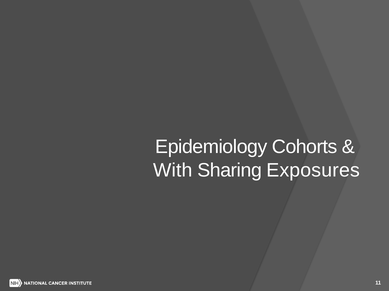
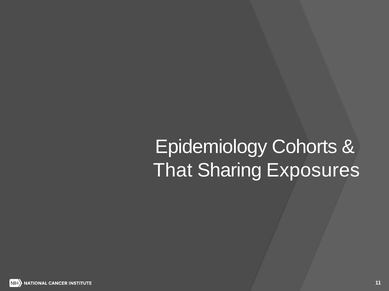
With: With -> That (173, 171)
